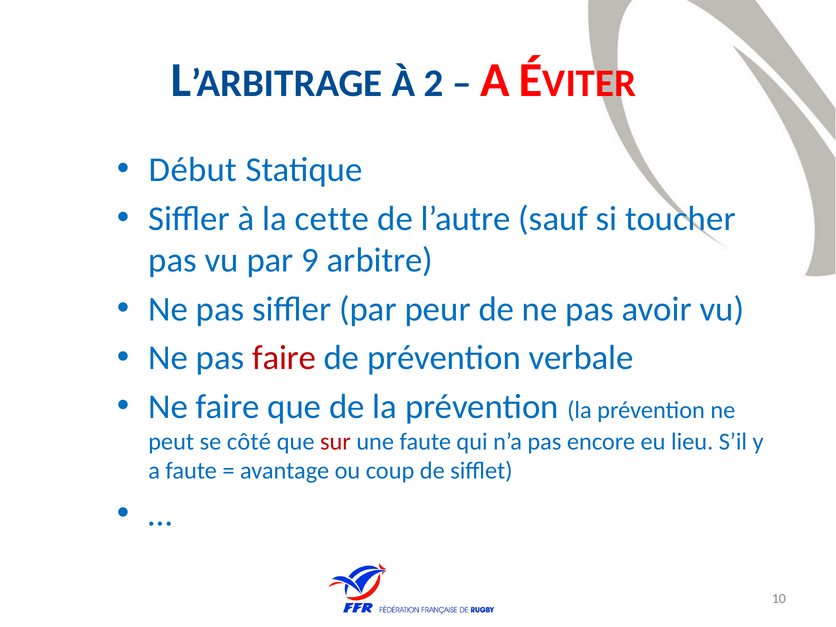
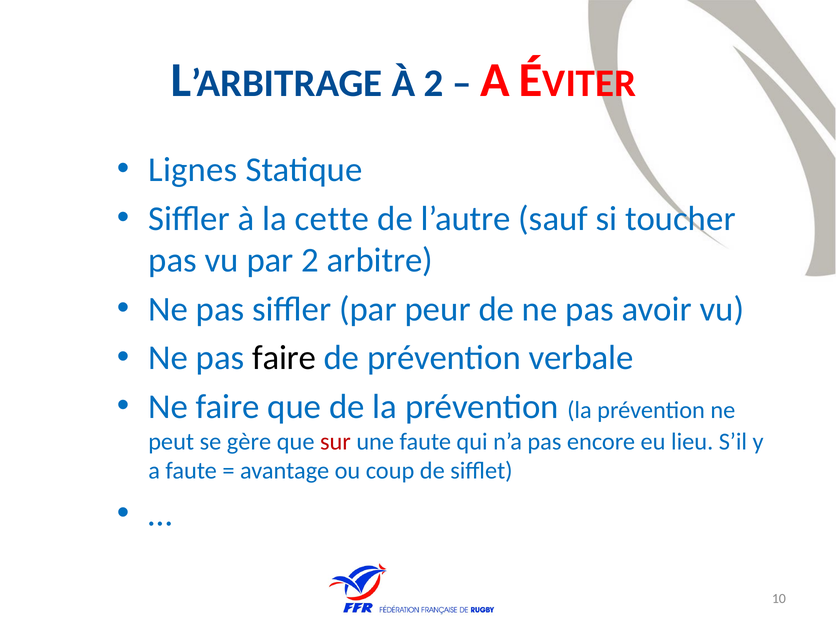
Début: Début -> Lignes (193, 170)
par 9: 9 -> 2 (310, 260)
faire colour: red -> black (284, 358)
côté: côté -> gère (249, 442)
